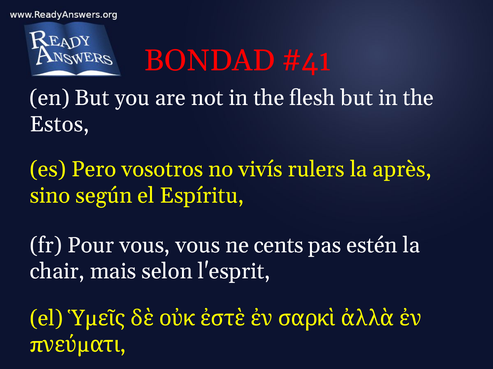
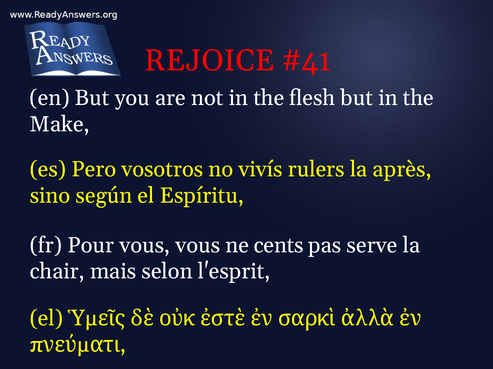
BONDAD: BONDAD -> REJOICE (210, 61)
Estos: Estos -> Make (60, 125)
estén: estén -> serve (372, 246)
